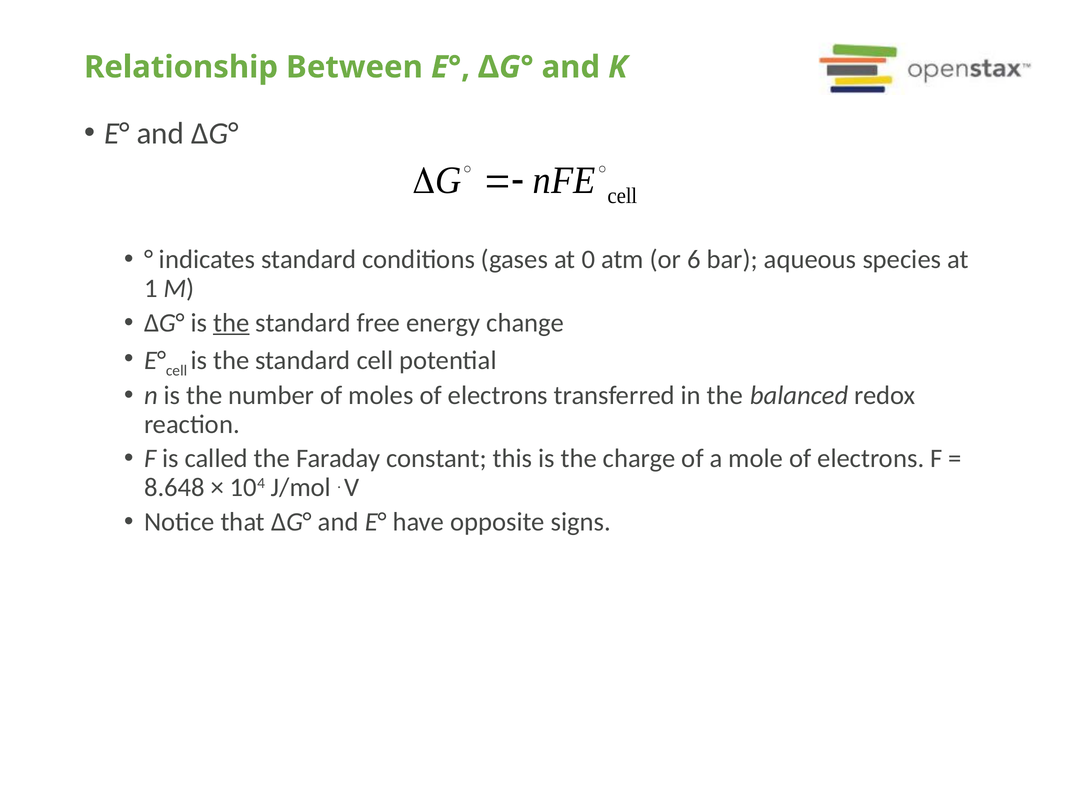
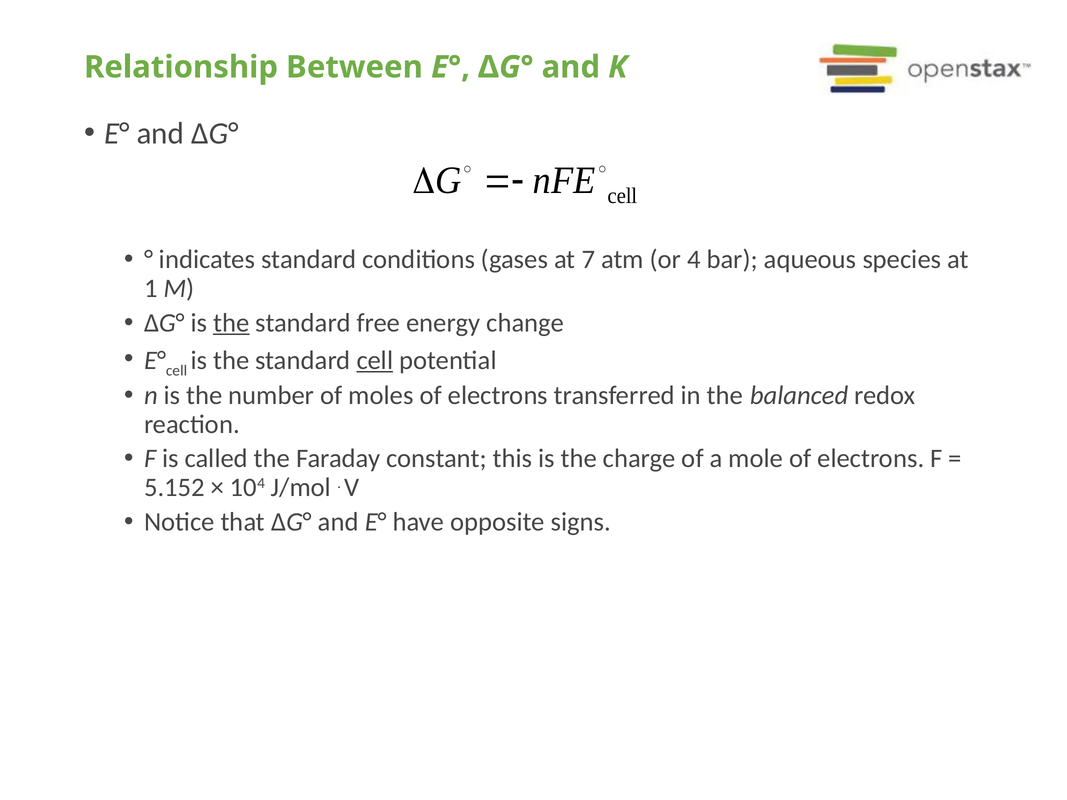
0: 0 -> 7 (588, 260)
6: 6 -> 4 (694, 260)
cell underline: none -> present (375, 360)
8.648: 8.648 -> 5.152 (174, 488)
